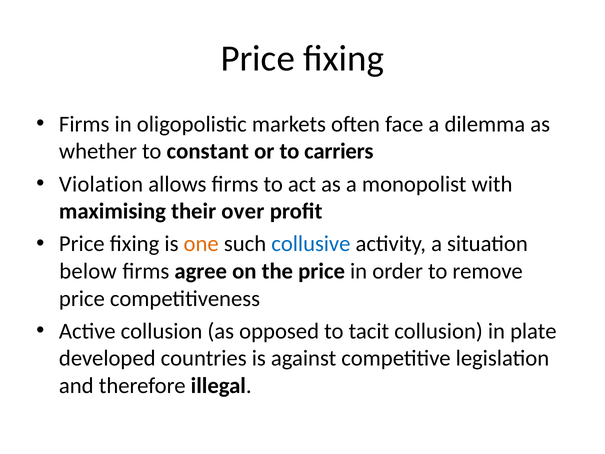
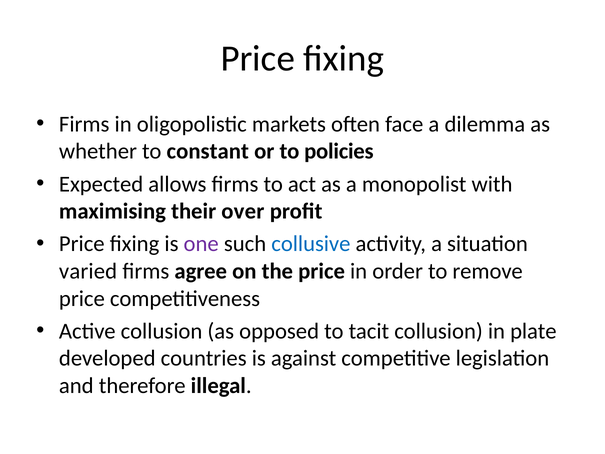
carriers: carriers -> policies (339, 151)
Violation: Violation -> Expected (101, 184)
one colour: orange -> purple (201, 244)
below: below -> varied (88, 271)
